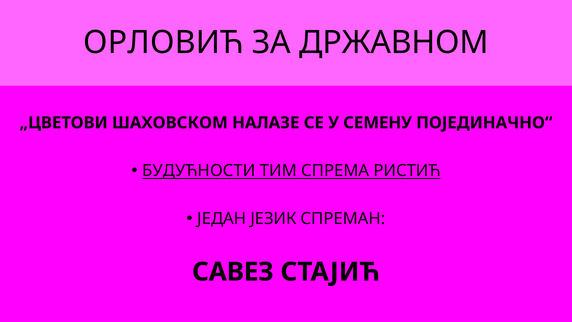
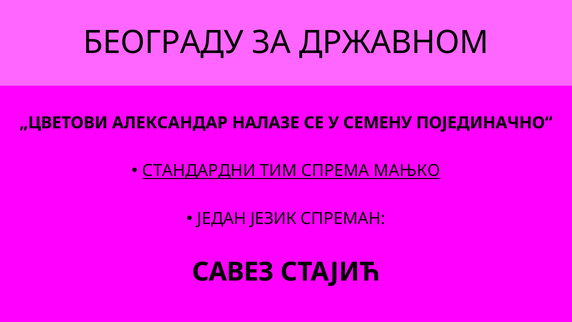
ОРЛОВИЋ: ОРЛОВИЋ -> БЕОГРАДУ (163, 43)
ШАХОВСКОМ: ШАХОВСКОМ -> АЛЕКСАНДАР (170, 123)
БУДУЋНОСТИ: БУДУЋНОСТИ -> СТАНДАРДНИ (199, 171)
РИСТИЋ: РИСТИЋ -> МАЊКО (407, 171)
